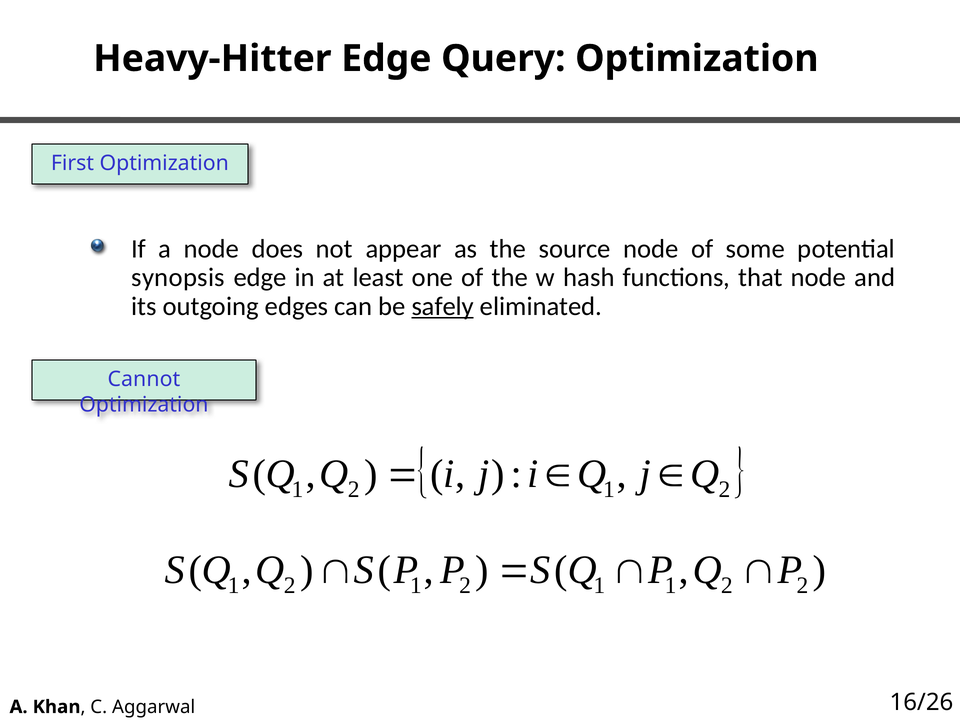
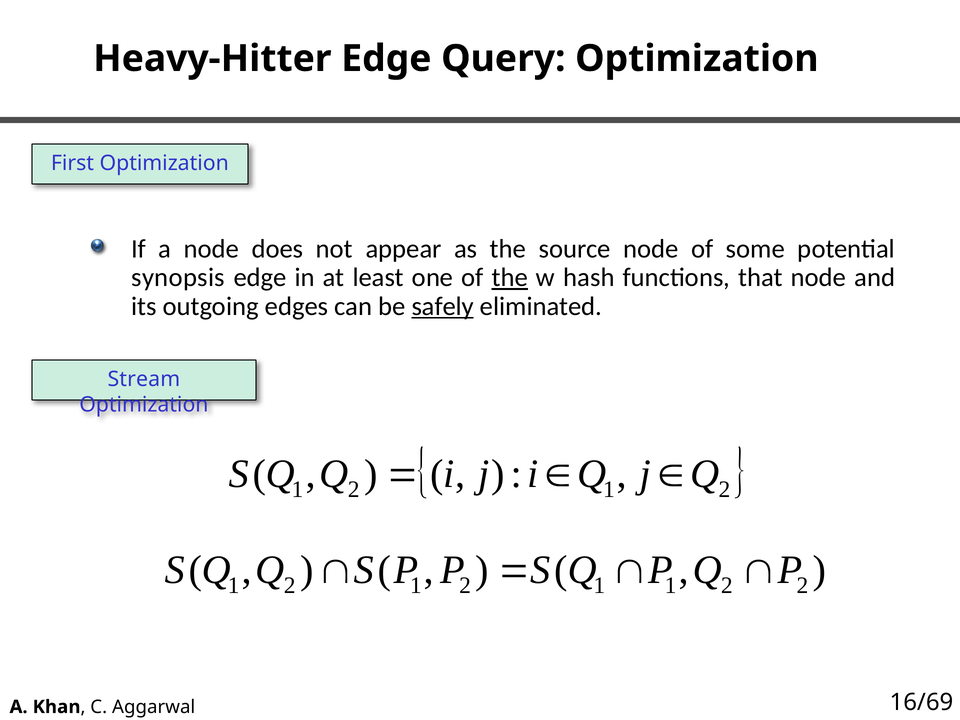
the underline: none -> present (510, 278)
Cannot: Cannot -> Stream (144, 379)
16/26: 16/26 -> 16/69 (921, 703)
